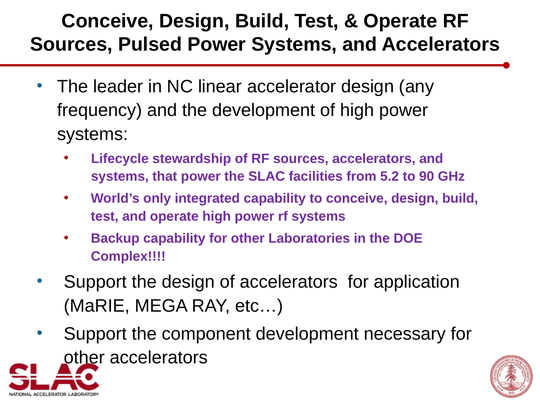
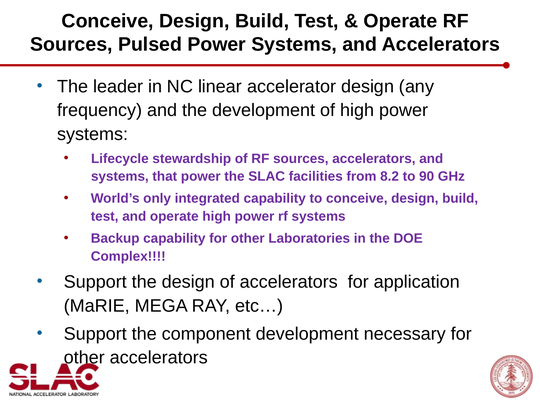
5.2: 5.2 -> 8.2 (390, 176)
